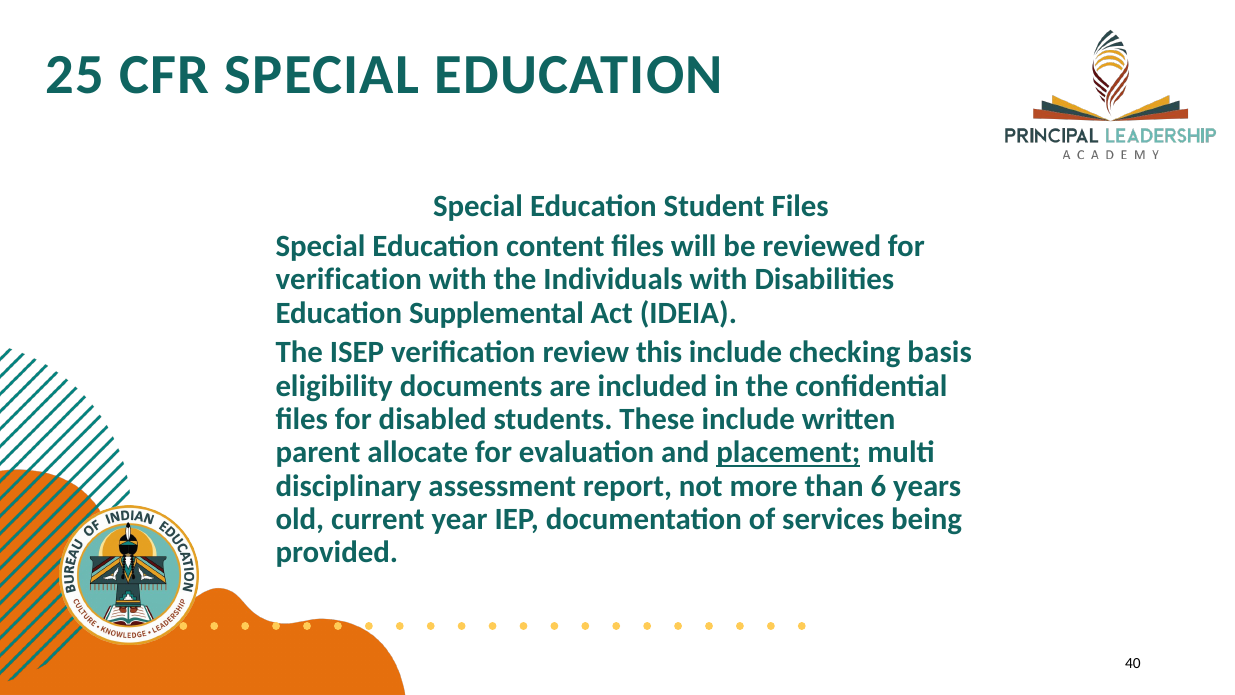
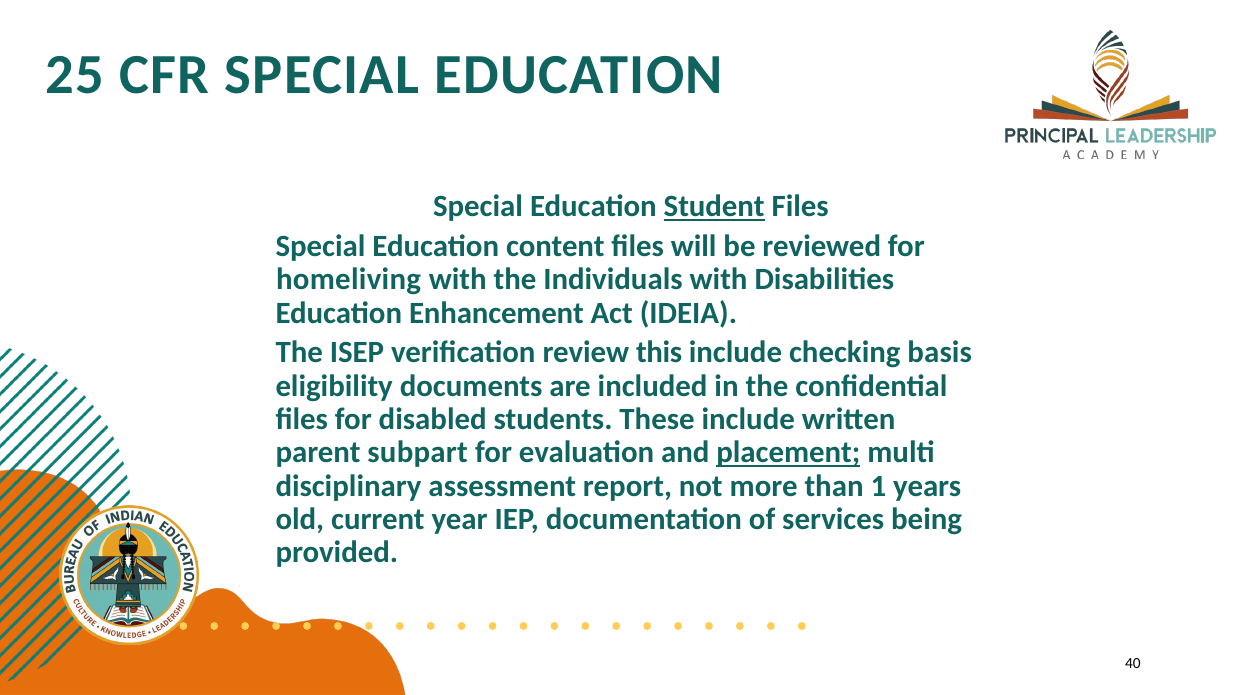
Student underline: none -> present (714, 206)
verification: verification -> homeliving (349, 279)
Supplemental: Supplemental -> Enhancement (496, 313)
allocate: allocate -> subpart (418, 453)
6: 6 -> 1 (878, 486)
